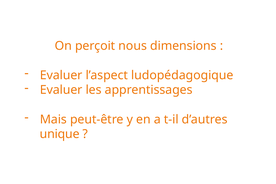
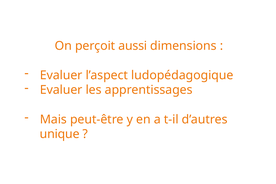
nous: nous -> aussi (133, 46)
